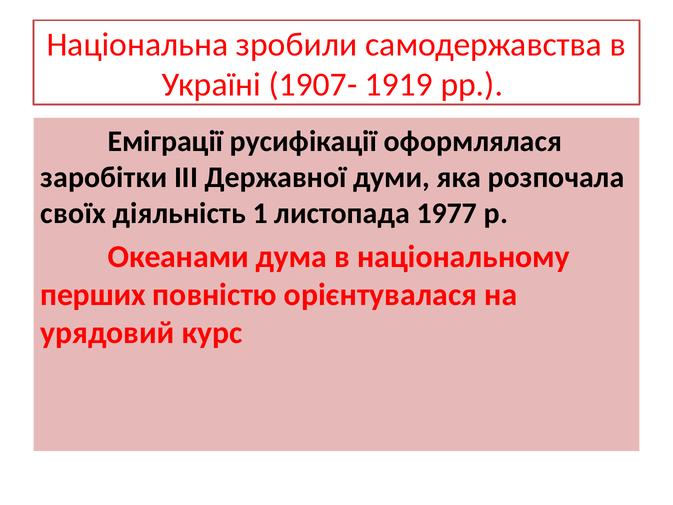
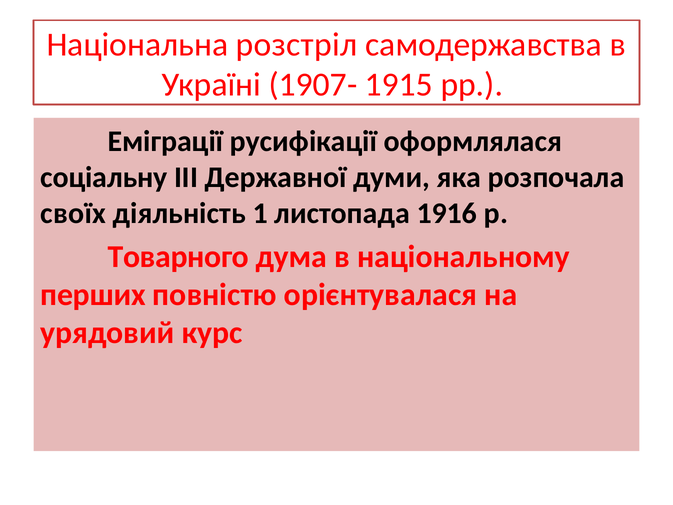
зробили: зробили -> розстріл (297, 44)
1919: 1919 -> 1915 (399, 85)
заробітки: заробітки -> соціальну (104, 177)
1977: 1977 -> 1916 (447, 213)
Океанами: Океанами -> Товарного (178, 257)
